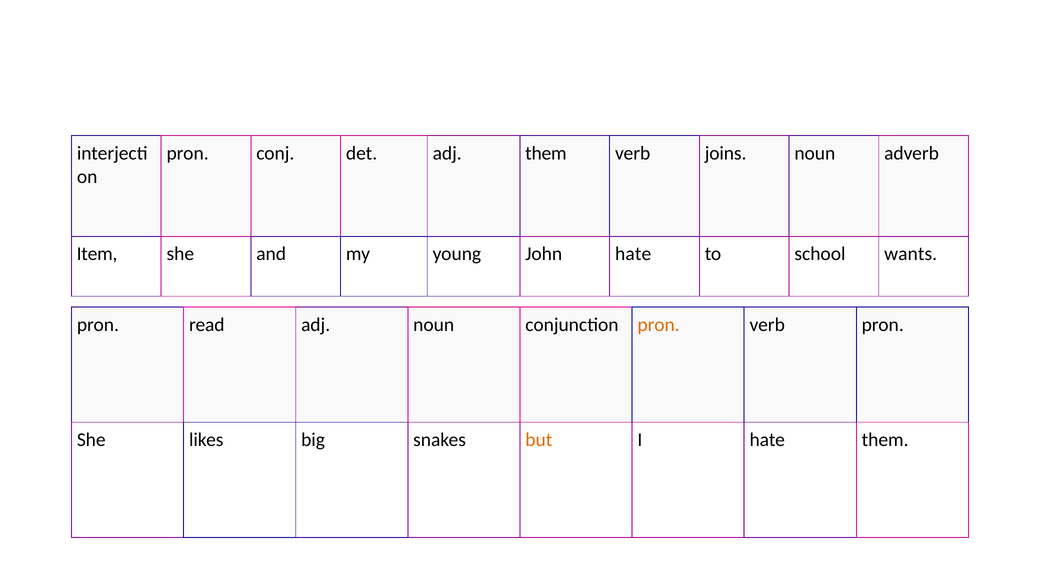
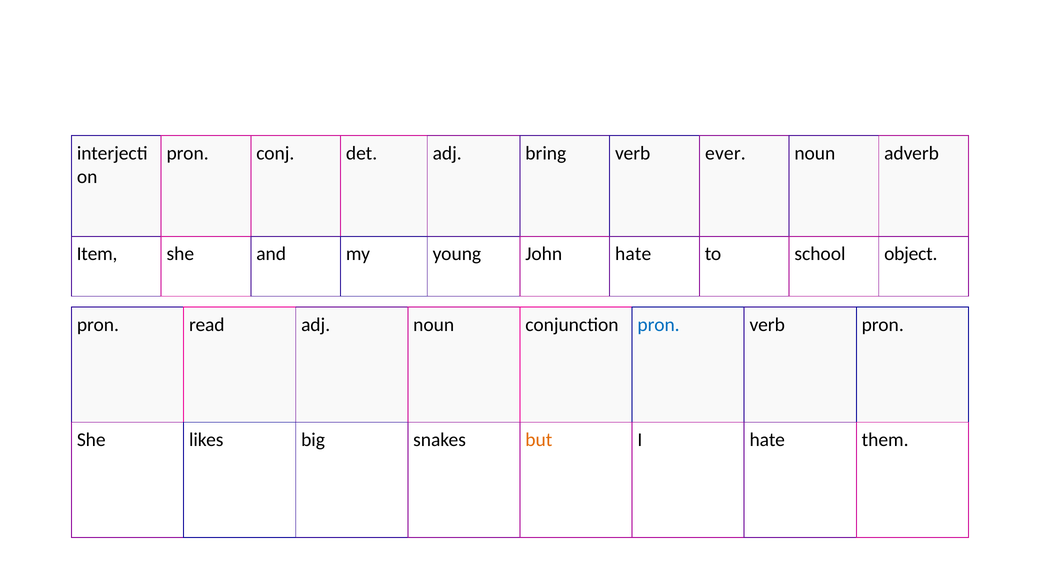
adj them: them -> bring (546, 153)
joins: joins -> ever (725, 153)
wants: wants -> object (911, 254)
pron colour: orange -> blue (659, 325)
